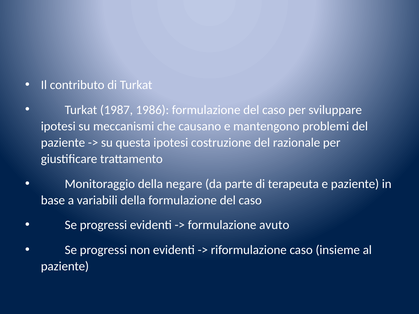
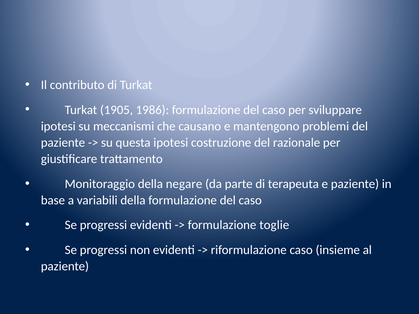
1987: 1987 -> 1905 (117, 110)
avuto: avuto -> toglie (274, 225)
